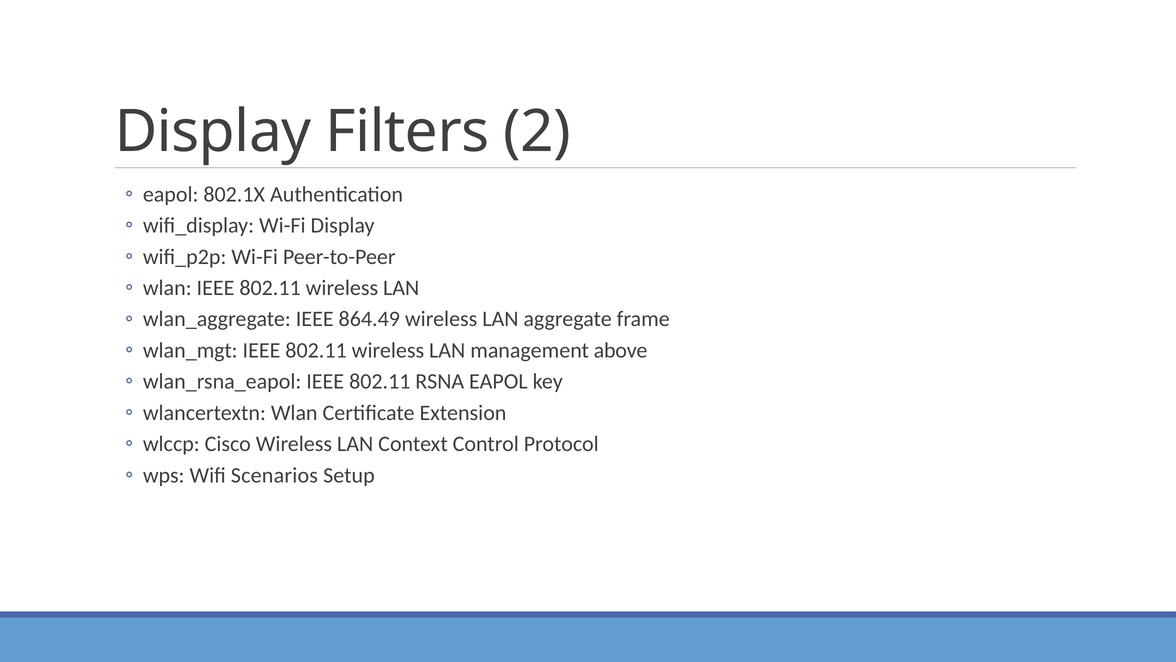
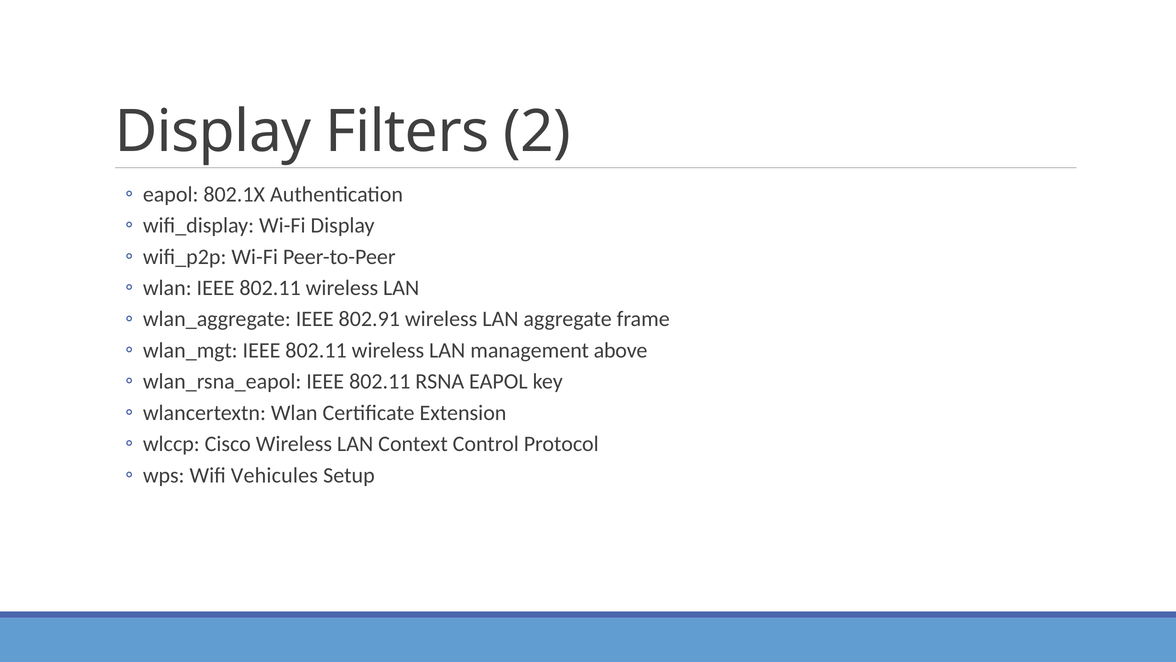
864.49: 864.49 -> 802.91 (369, 319)
Scenarios: Scenarios -> Vehicules (274, 475)
